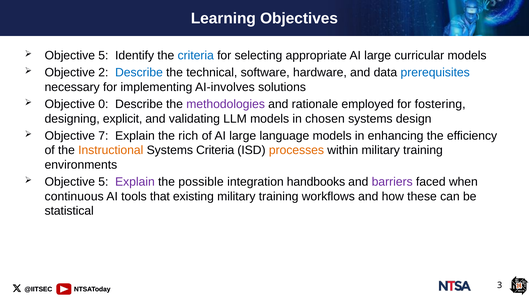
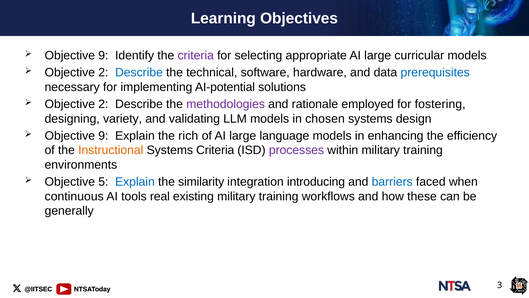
5: 5 -> 9 (103, 56)
criteria colour: blue -> purple (196, 56)
AI-involves: AI-involves -> AI-potential (225, 87)
0: 0 -> 2 (103, 104)
explicit: explicit -> variety (123, 119)
7: 7 -> 9 (103, 136)
processes colour: orange -> purple (296, 150)
Explain colour: purple -> blue (135, 182)
possible: possible -> similarity (201, 182)
handbooks: handbooks -> introducing (316, 182)
barriers colour: purple -> blue (392, 182)
that: that -> real (160, 196)
statistical: statistical -> generally (69, 211)
